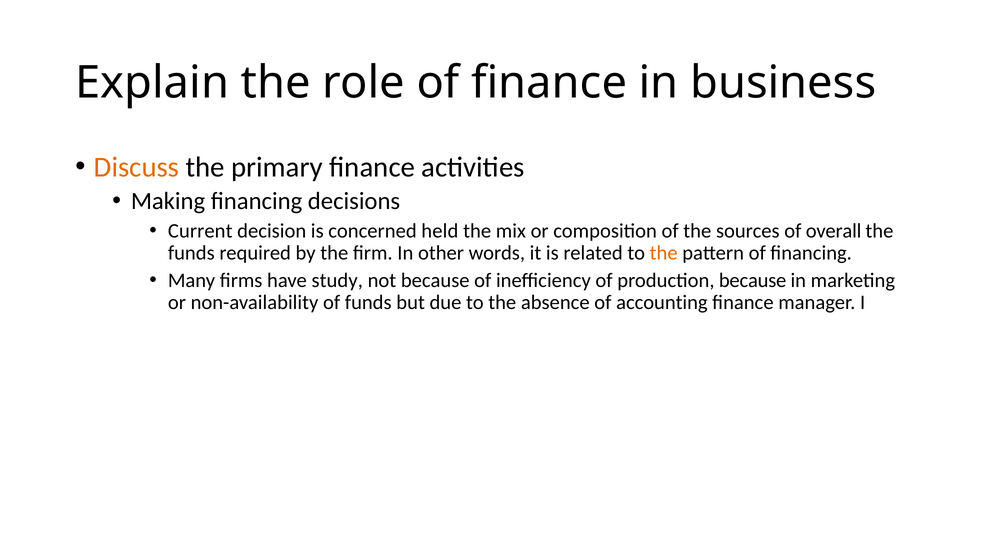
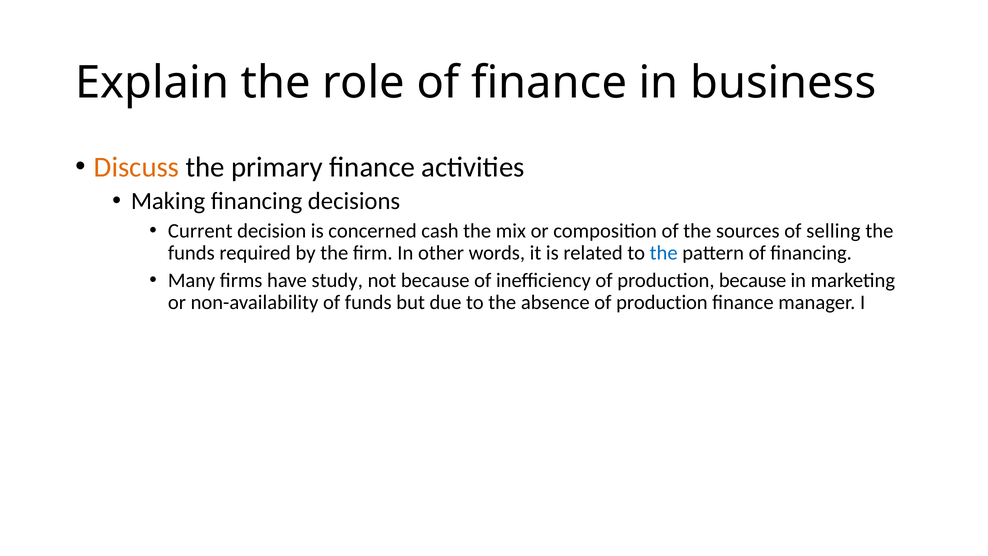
held: held -> cash (440, 231)
overall: overall -> selling (833, 231)
the colour: orange -> blue (664, 253)
absence of accounting: accounting -> production (662, 303)
